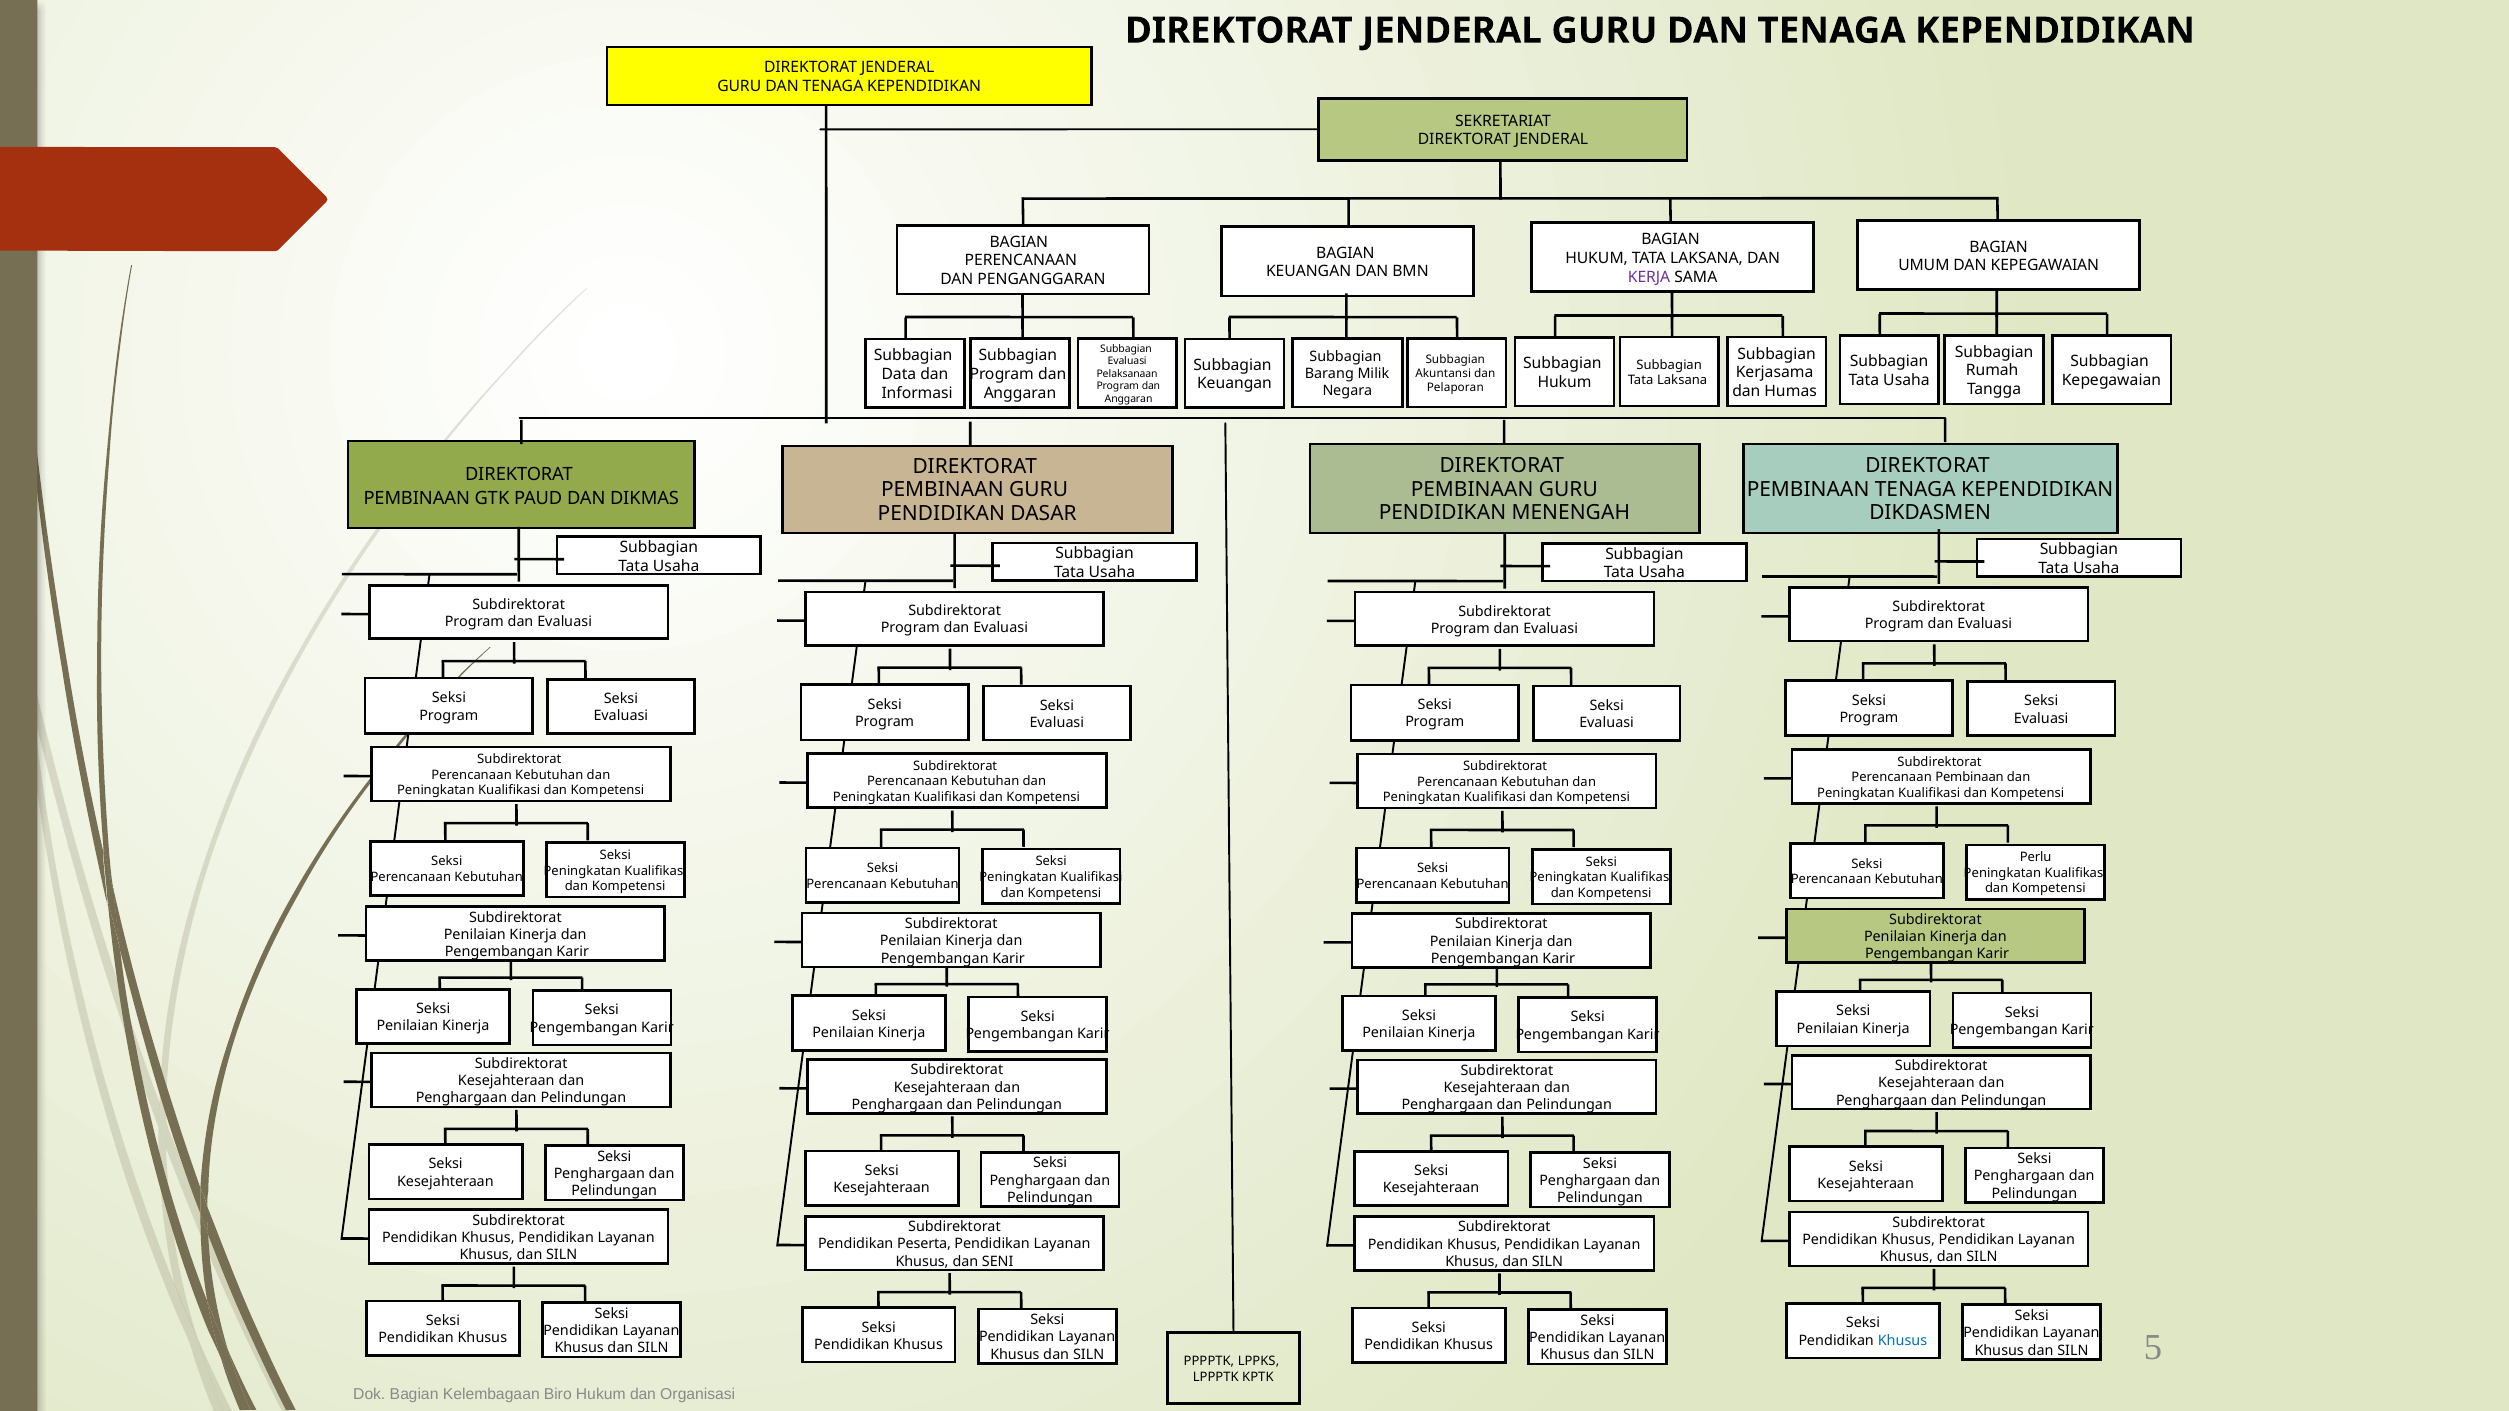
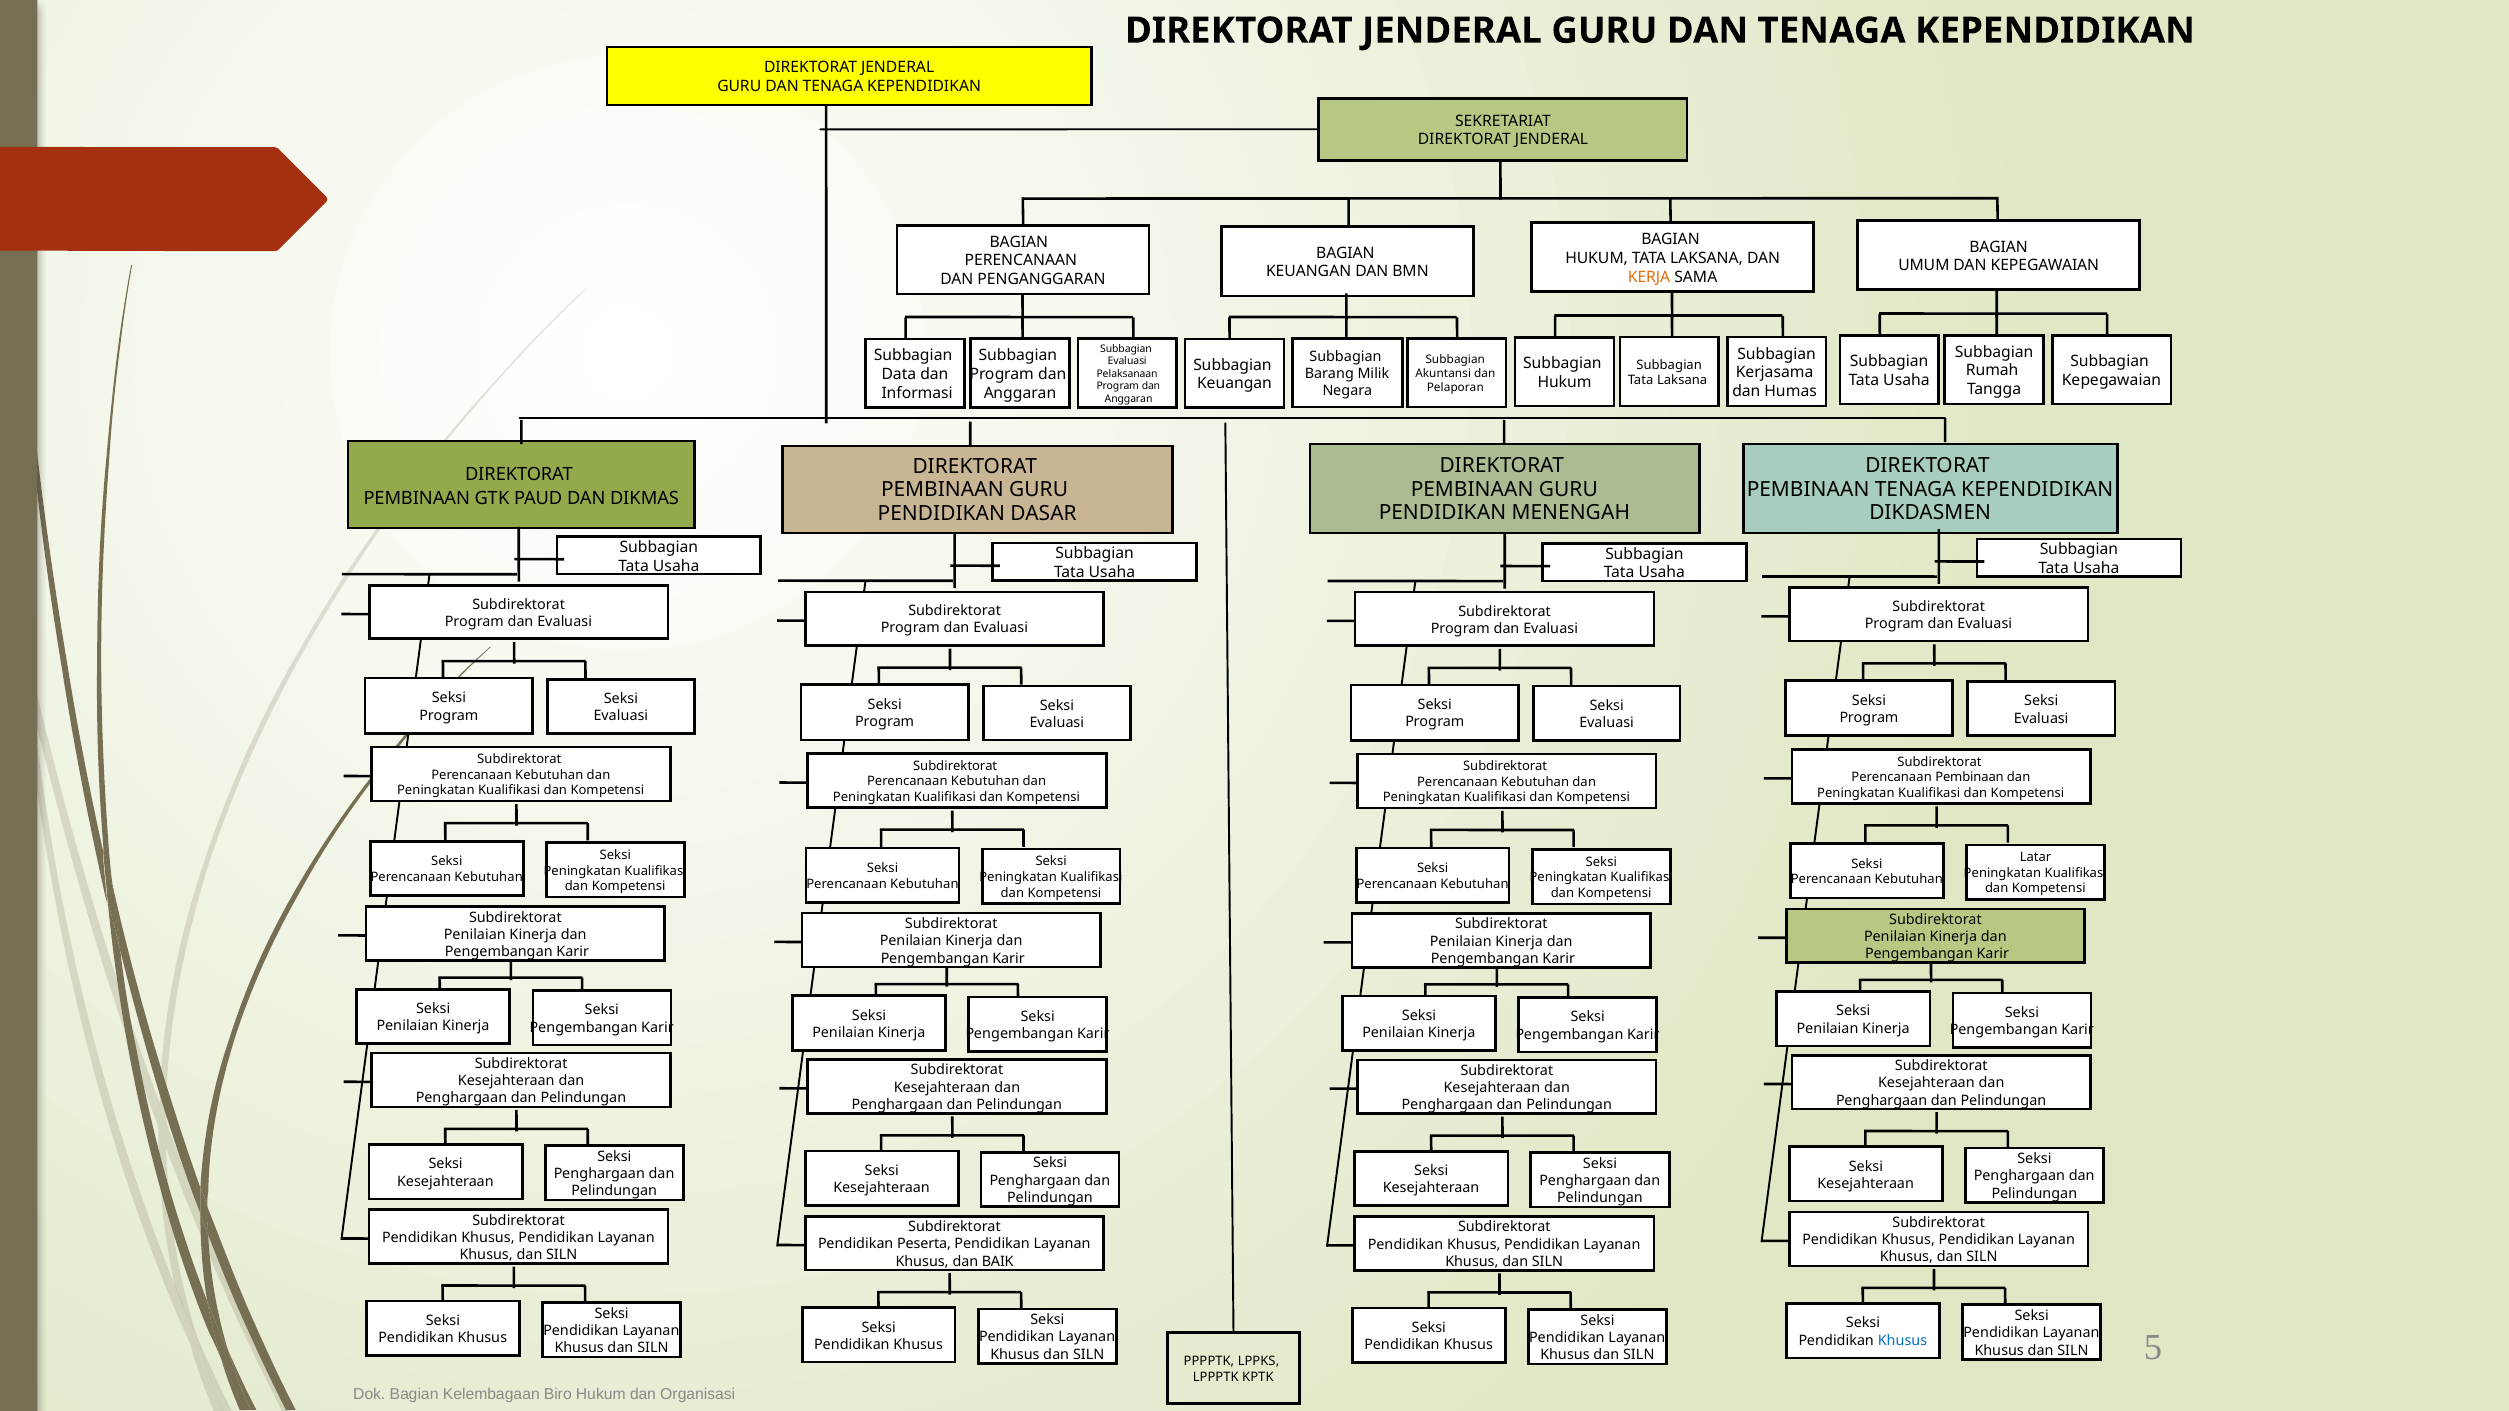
KERJA colour: purple -> orange (1649, 277)
Perlu: Perlu -> Latar (2036, 858)
SENI: SENI -> BAIK (998, 1262)
